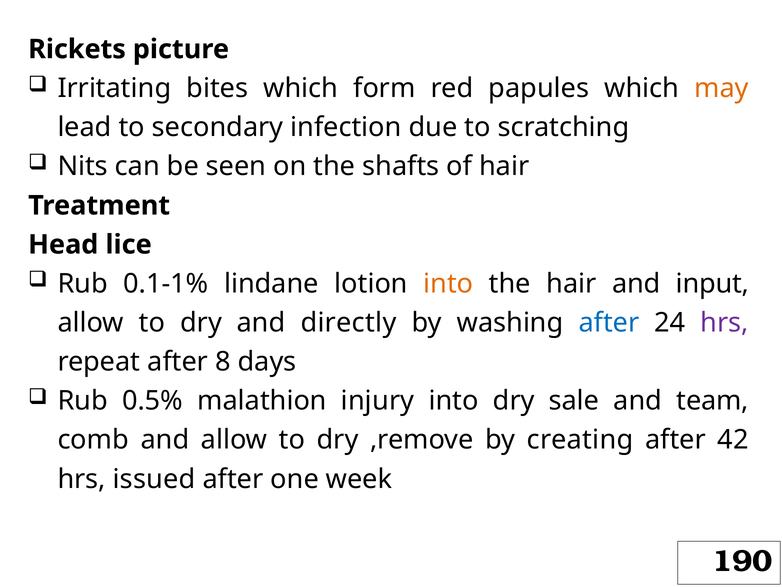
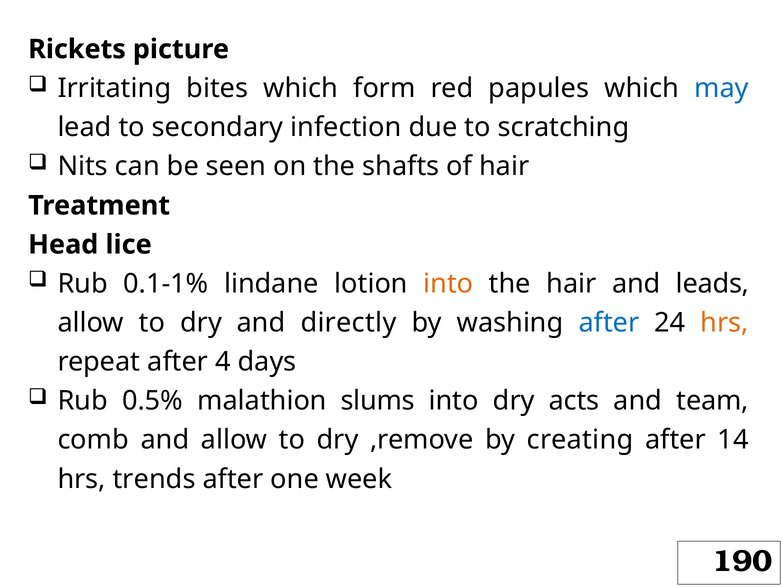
may colour: orange -> blue (721, 88)
input: input -> leads (712, 283)
hrs colour: purple -> orange (724, 322)
8: 8 -> 4 (223, 362)
injury: injury -> slums (378, 401)
sale: sale -> acts (574, 401)
42: 42 -> 14 (733, 440)
issued: issued -> trends (154, 479)
